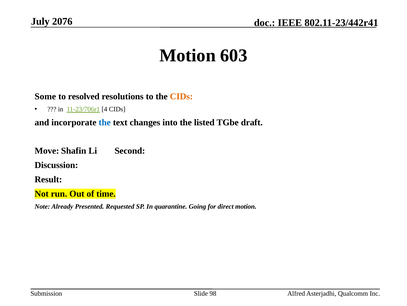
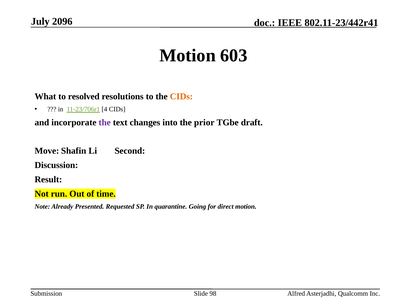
2076: 2076 -> 2096 (62, 22)
Some: Some -> What (45, 96)
the colour: blue -> purple (105, 122)
listed: listed -> prior (204, 122)
